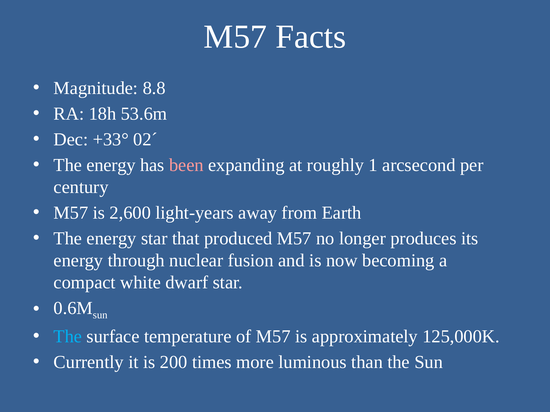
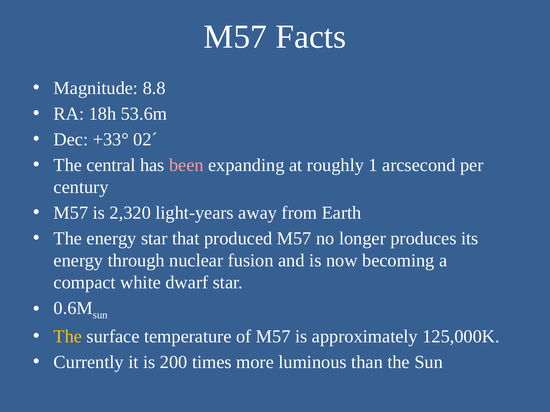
energy: energy -> central (111, 165)
2,600: 2,600 -> 2,320 (130, 213)
The colour: light blue -> yellow (68, 337)
